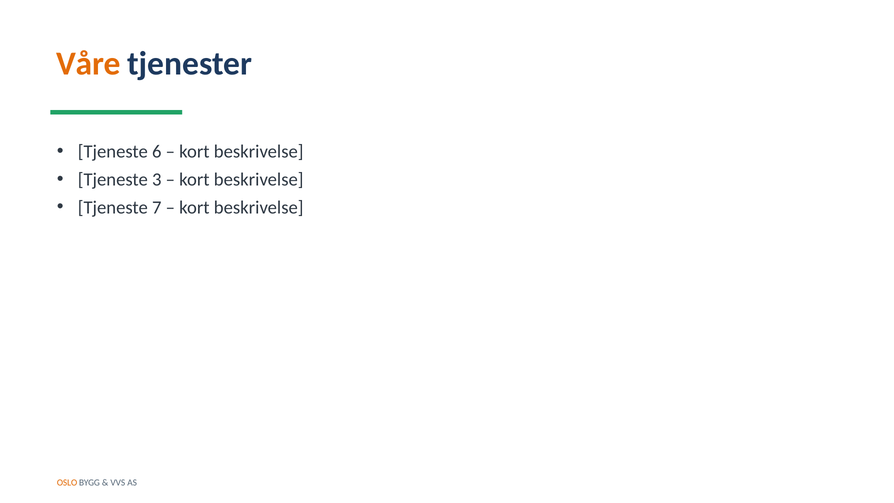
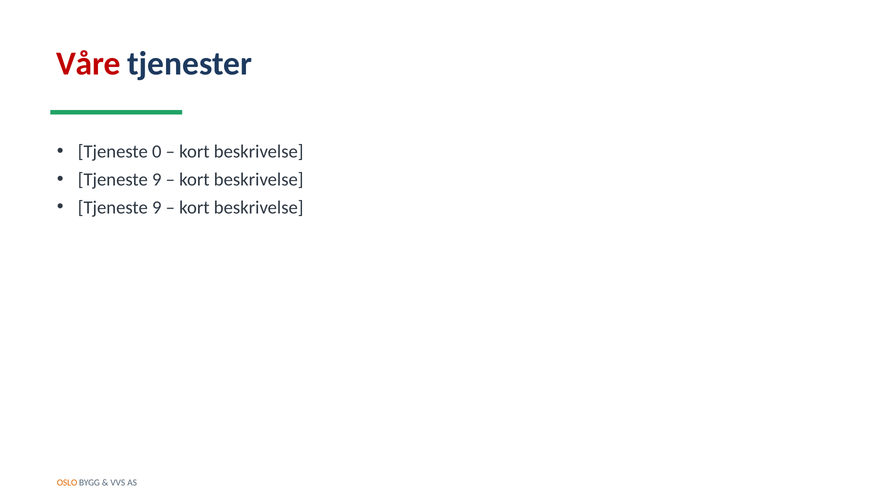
Våre colour: orange -> red (88, 64)
6: 6 -> 0 (157, 151)
3: 3 -> 9 (157, 179)
7: 7 -> 9 (157, 207)
